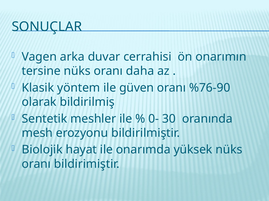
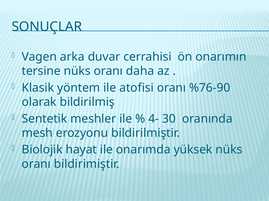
güven: güven -> atofisi (137, 88)
0-: 0- -> 4- (154, 119)
